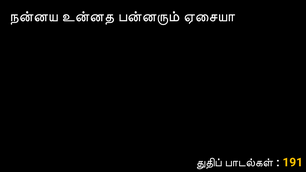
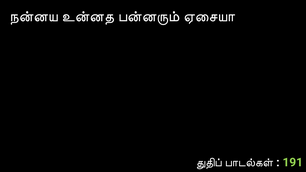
191 colour: yellow -> light green (293, 162)
